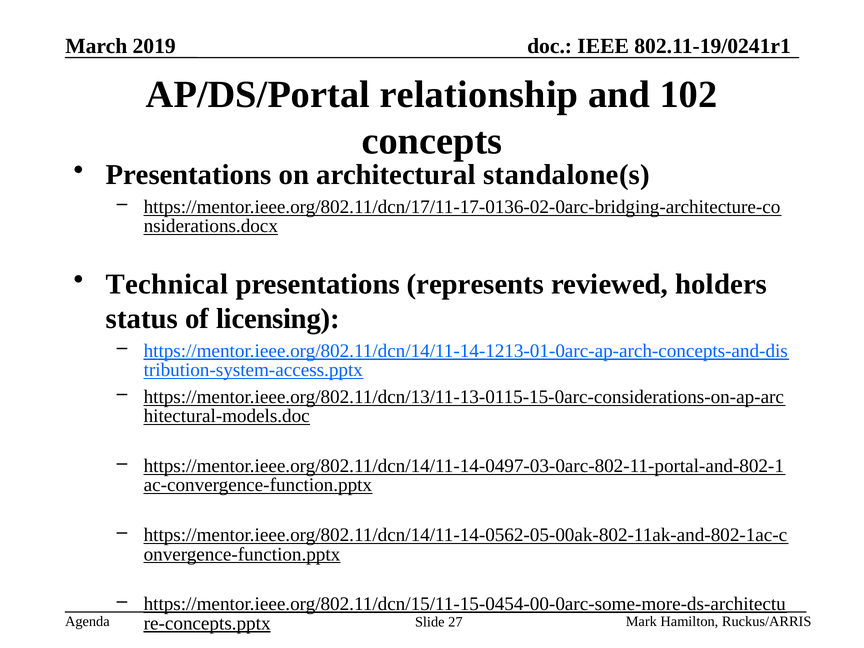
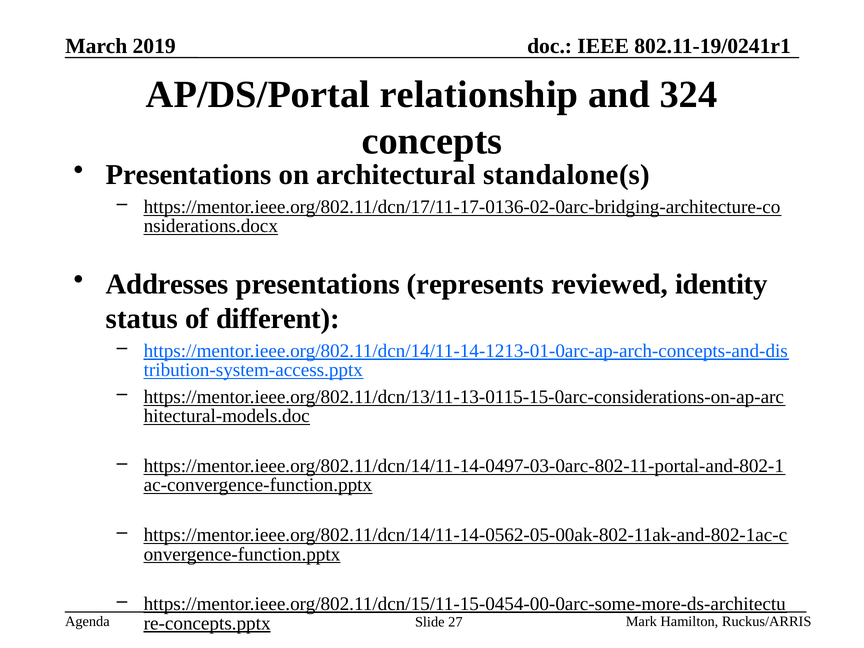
102: 102 -> 324 (688, 95)
Technical: Technical -> Addresses (167, 284)
holders: holders -> identity (721, 284)
licensing: licensing -> different (278, 319)
